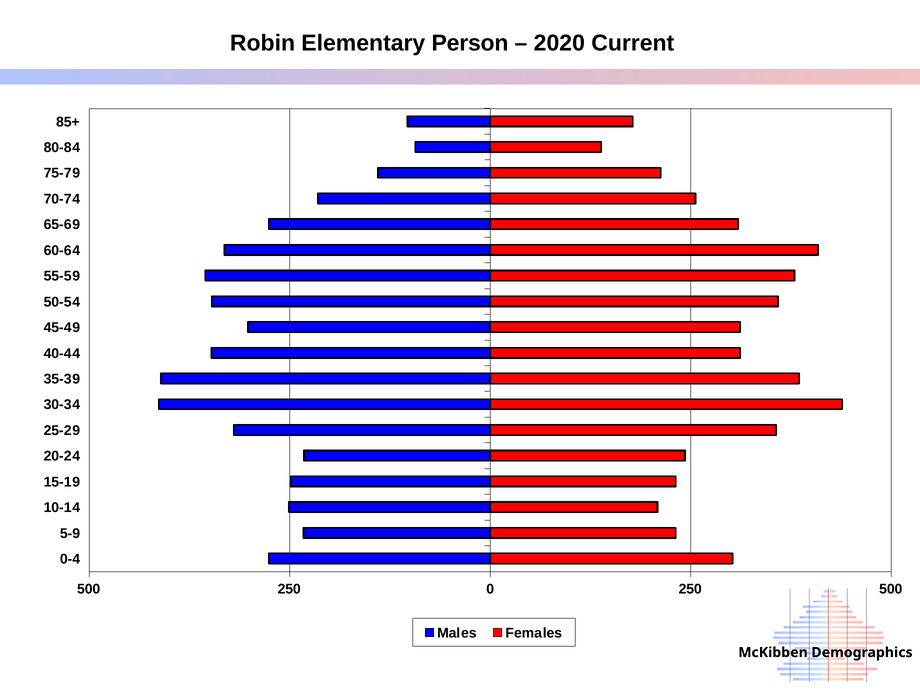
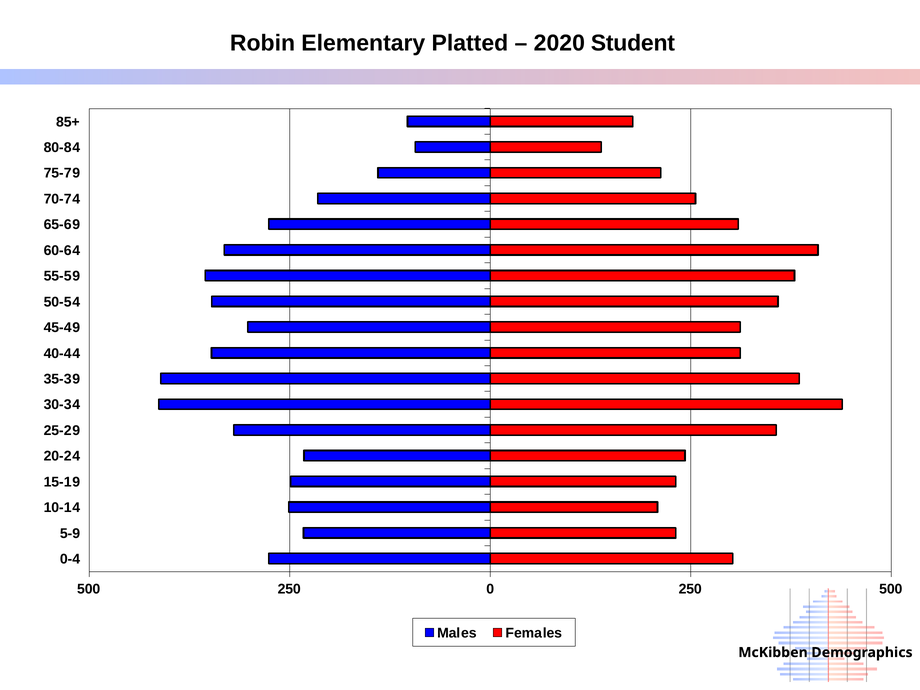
Person: Person -> Platted (470, 43)
Current: Current -> Student (633, 43)
